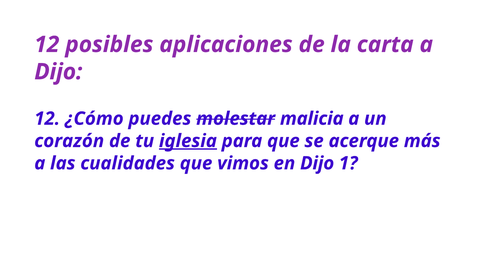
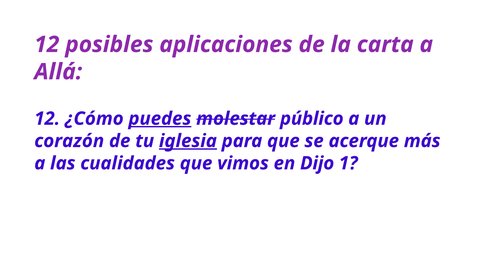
Dijo: Dijo -> Allá (58, 72)
puedes underline: none -> present (160, 119)
malicia: malicia -> público (312, 119)
